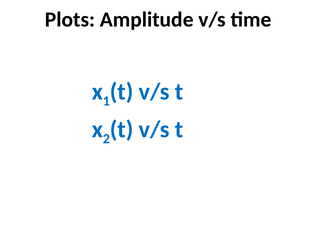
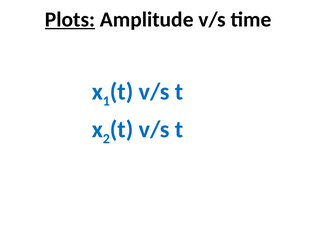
Plots underline: none -> present (70, 19)
